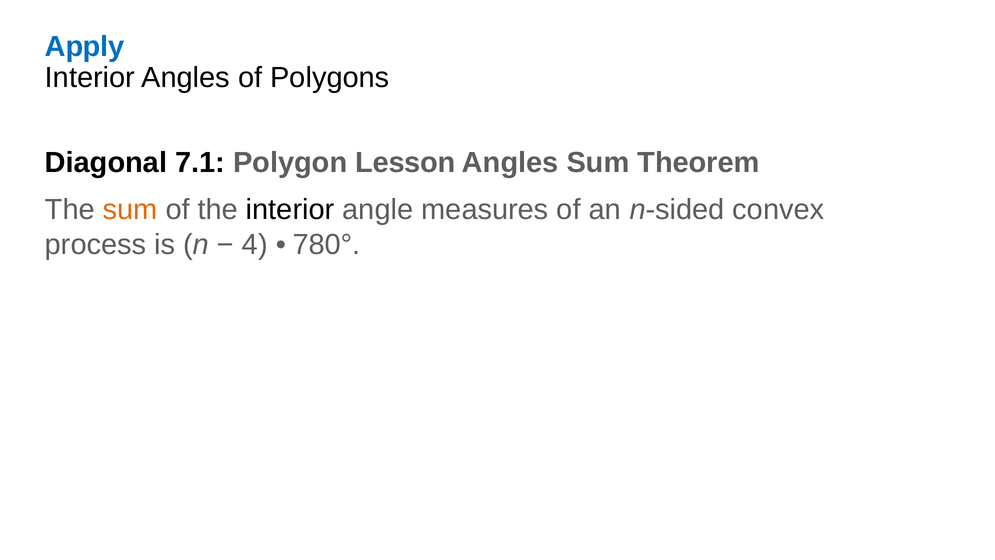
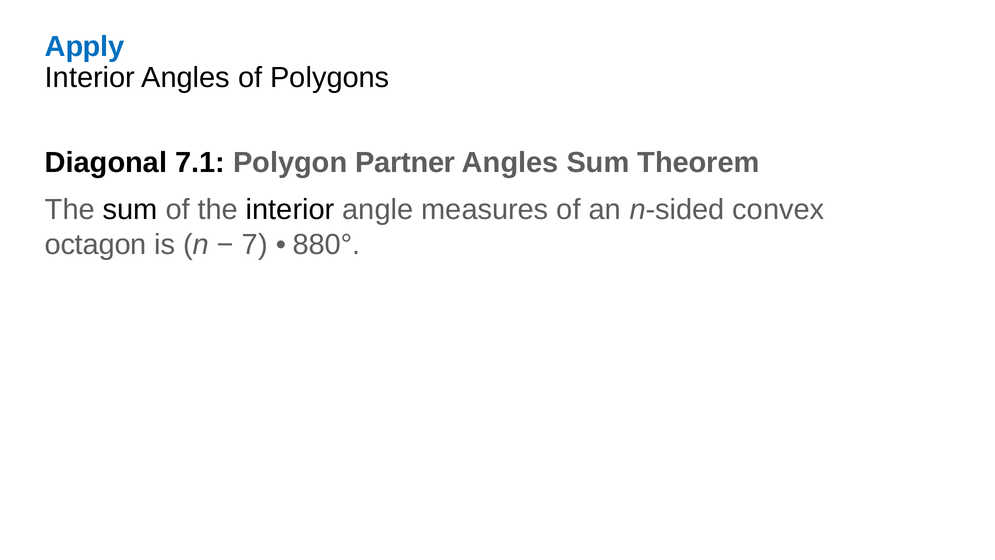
Lesson: Lesson -> Partner (405, 162)
sum colour: orange -> black (130, 210)
process: process -> octagon (96, 245)
4: 4 -> 7 (255, 245)
780°: 780° -> 880° (326, 245)
